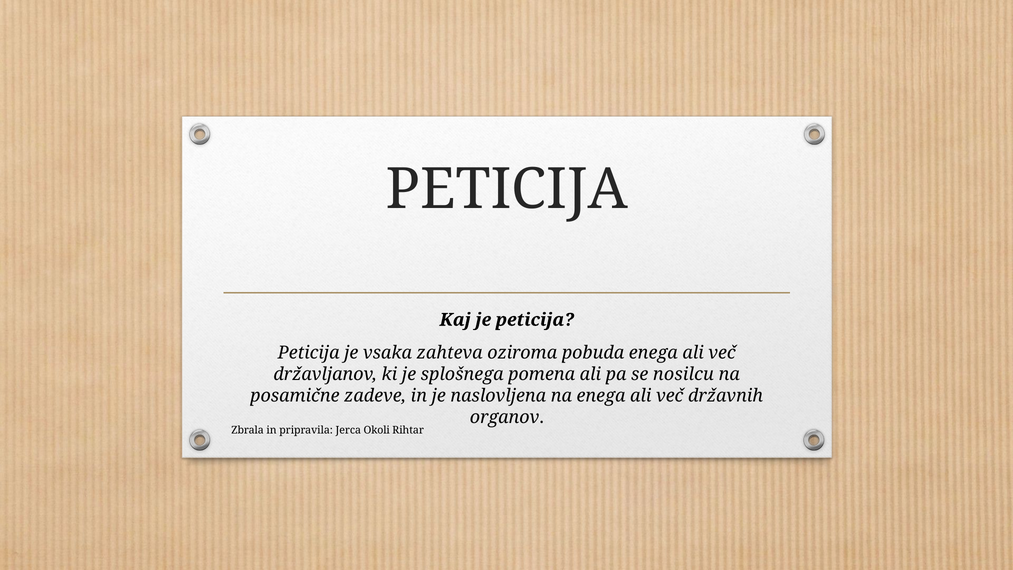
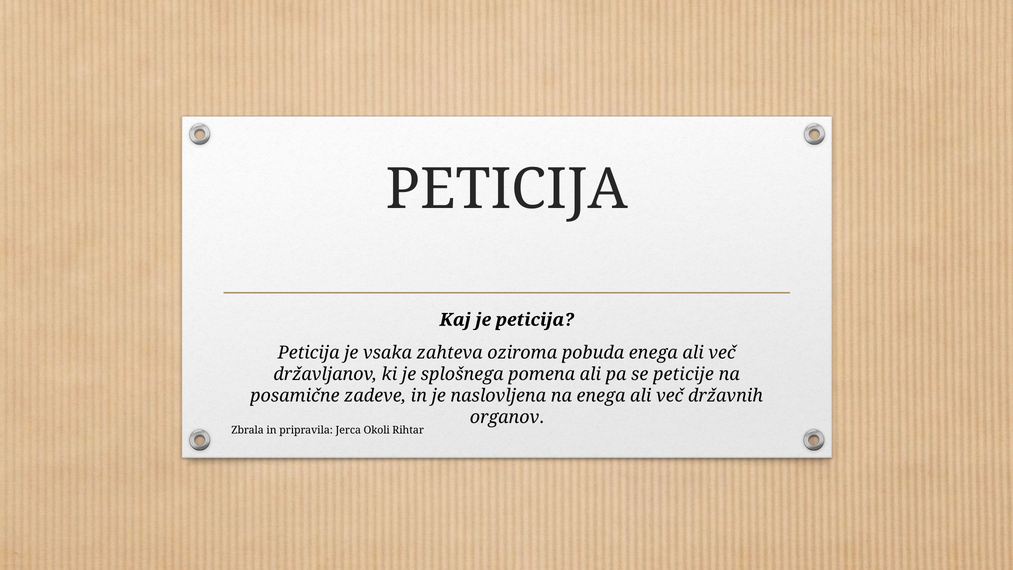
nosilcu: nosilcu -> peticije (683, 374)
